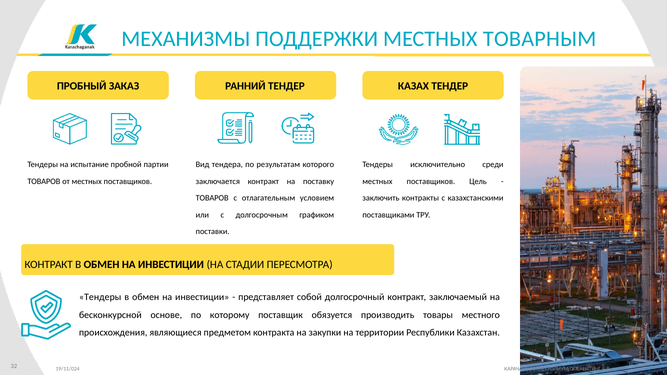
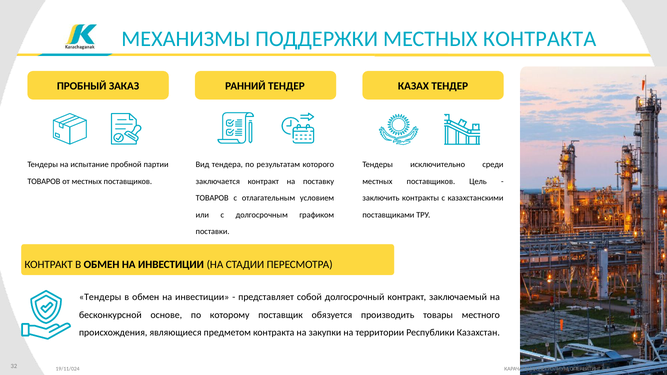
МЕСТНЫХ ТОВАРНЫМ: ТОВАРНЫМ -> КОНТРАКТА (540, 39)
